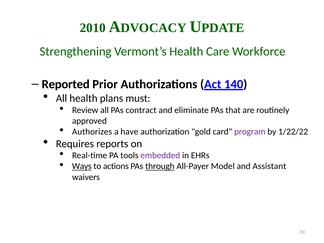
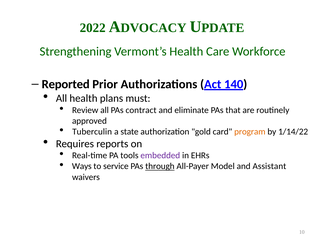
2010: 2010 -> 2022 (93, 28)
Authorizes: Authorizes -> Tuberculin (92, 132)
have: have -> state (130, 132)
program colour: purple -> orange (250, 132)
1/22/22: 1/22/22 -> 1/14/22 (293, 132)
Ways underline: present -> none (82, 166)
actions: actions -> service (116, 166)
